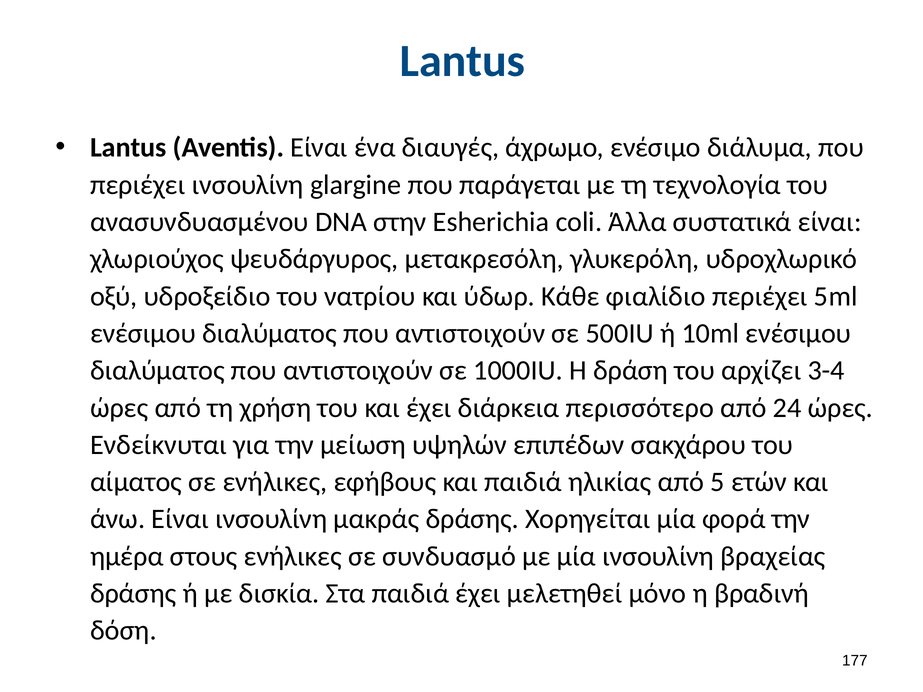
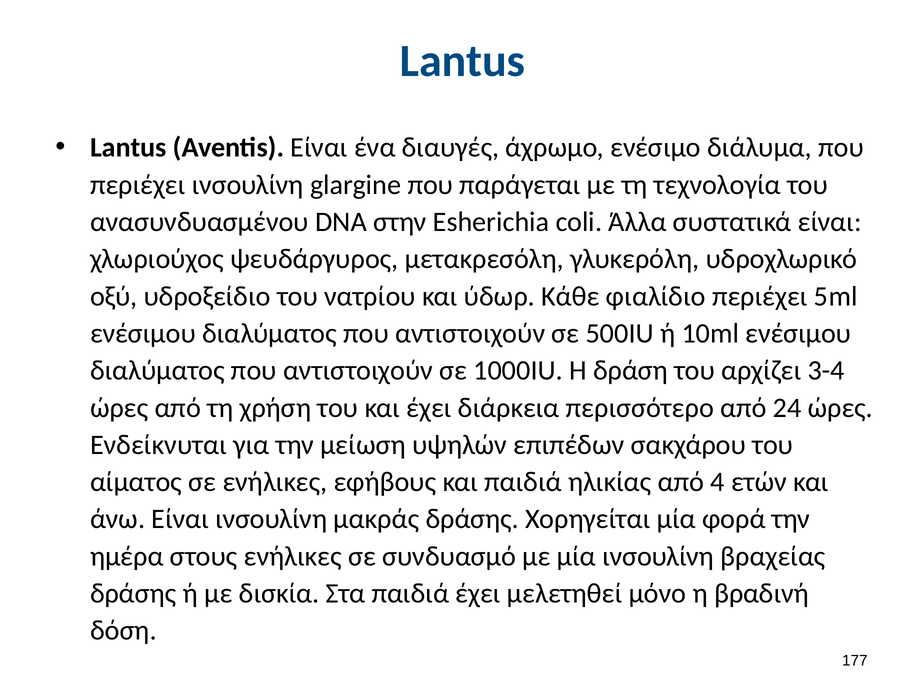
5: 5 -> 4 (718, 482)
